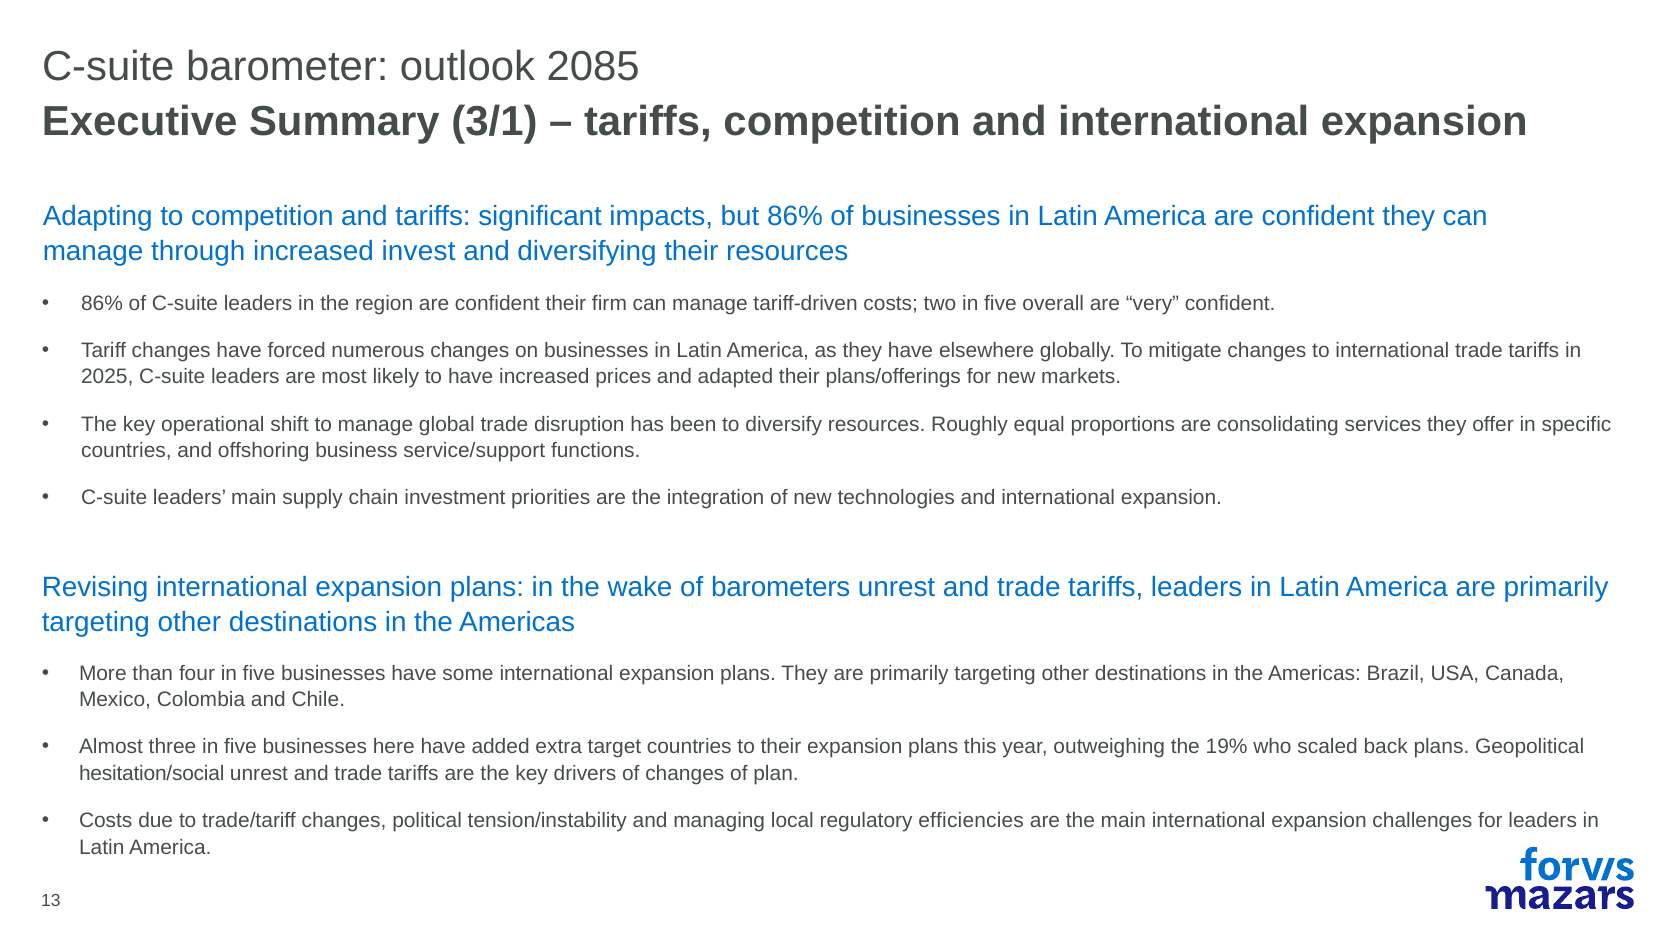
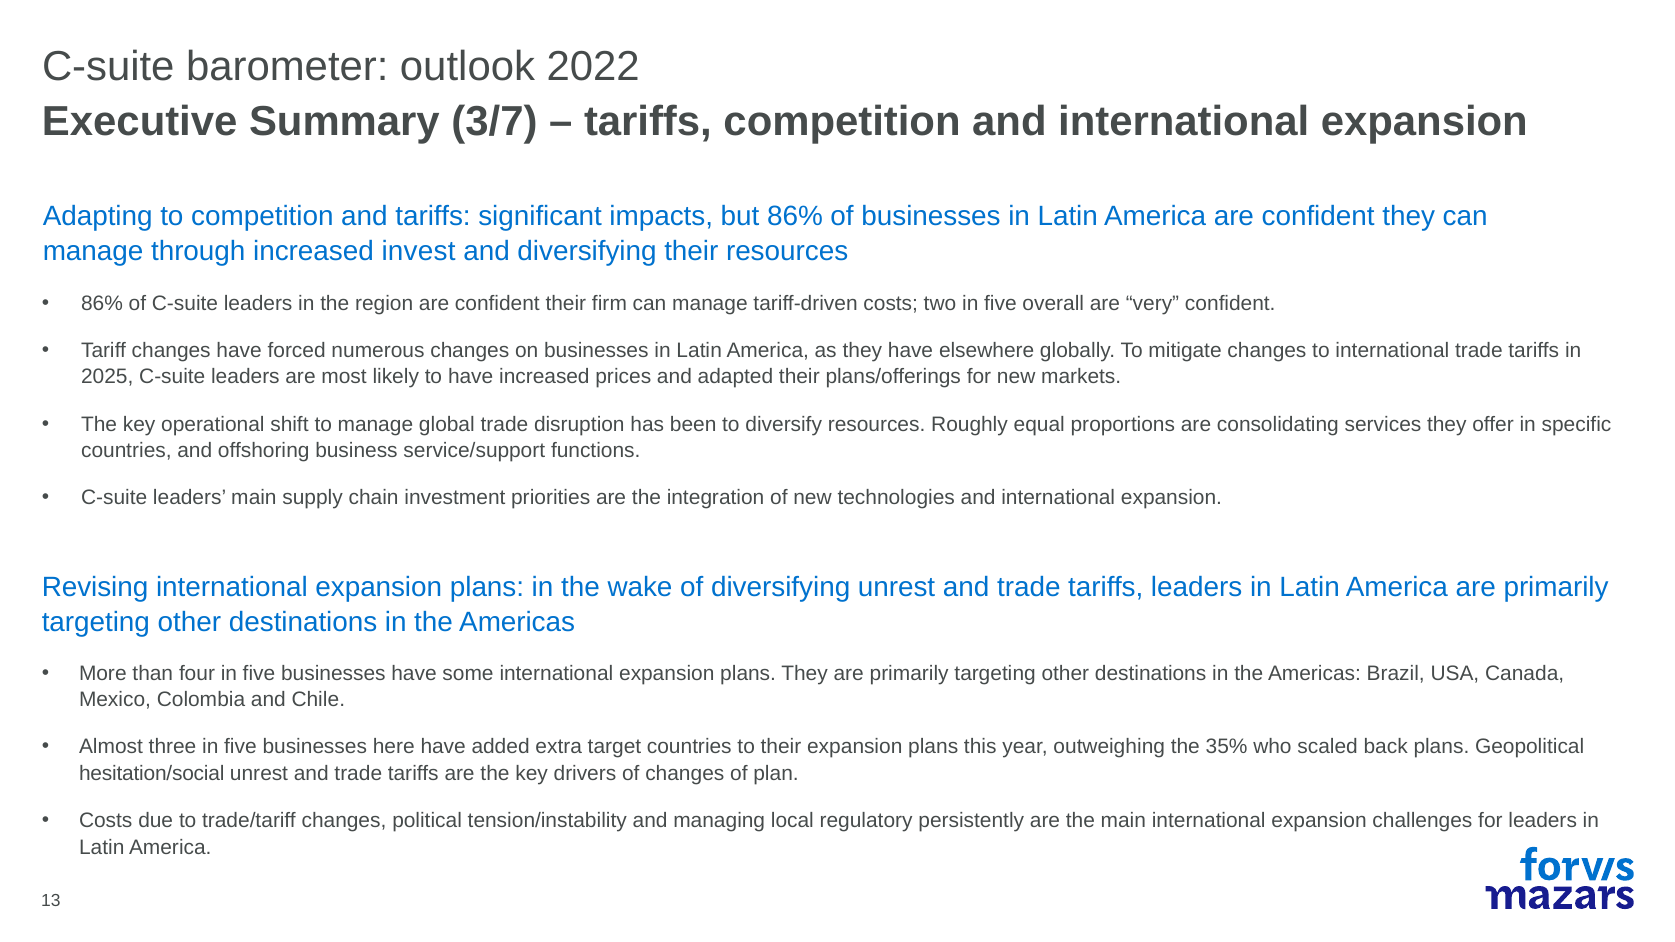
2085: 2085 -> 2022 (593, 66)
3/1: 3/1 -> 3/7 (494, 121)
of barometers: barometers -> diversifying (781, 587)
19%: 19% -> 35% (1227, 747)
efficiencies: efficiencies -> persistently (971, 821)
